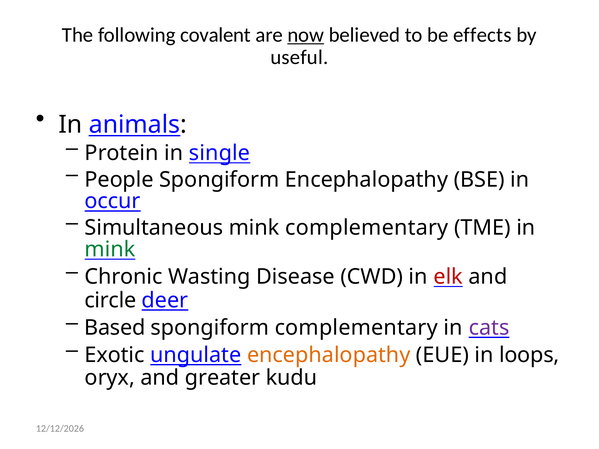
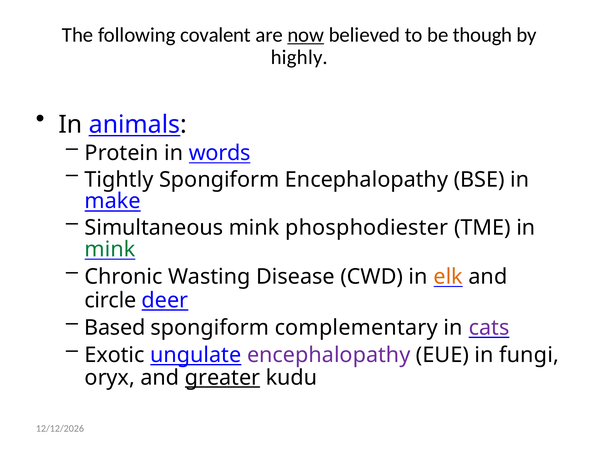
effects: effects -> though (483, 35)
useful: useful -> highly (299, 57)
single: single -> words (220, 153)
People: People -> Tightly (119, 180)
occur: occur -> make (113, 201)
mink complementary: complementary -> phosphodiester (367, 228)
elk colour: red -> orange (448, 277)
encephalopathy colour: orange -> purple (329, 355)
loops: loops -> fungi (529, 355)
greater underline: none -> present (223, 378)
